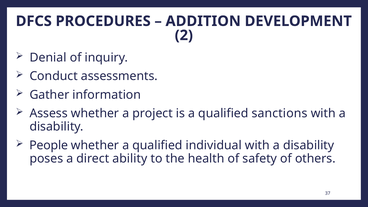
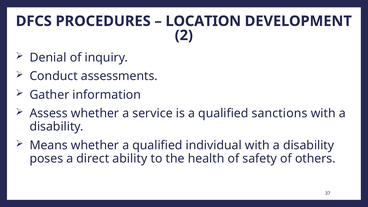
ADDITION: ADDITION -> LOCATION (203, 21)
project: project -> service (153, 113)
People: People -> Means (49, 145)
